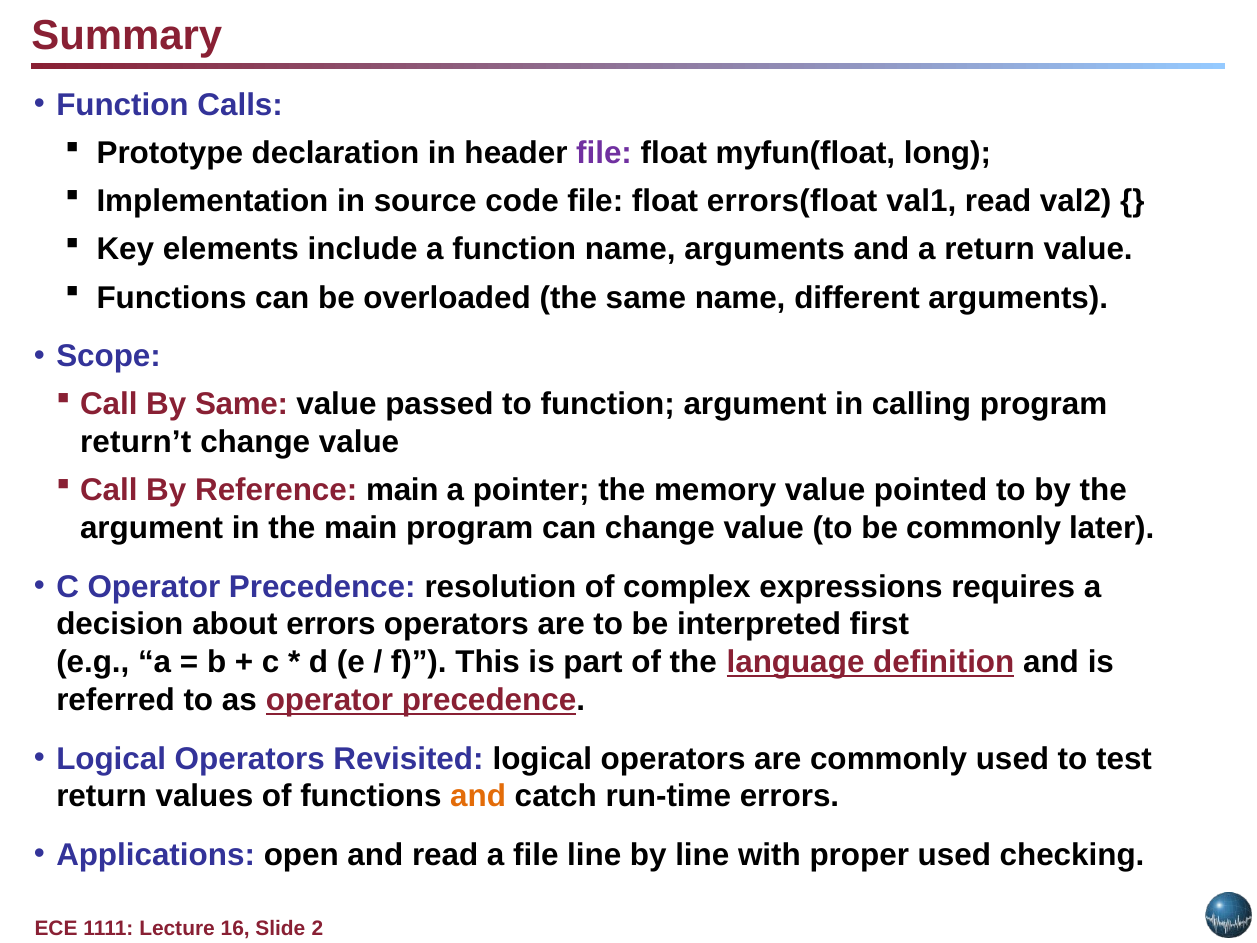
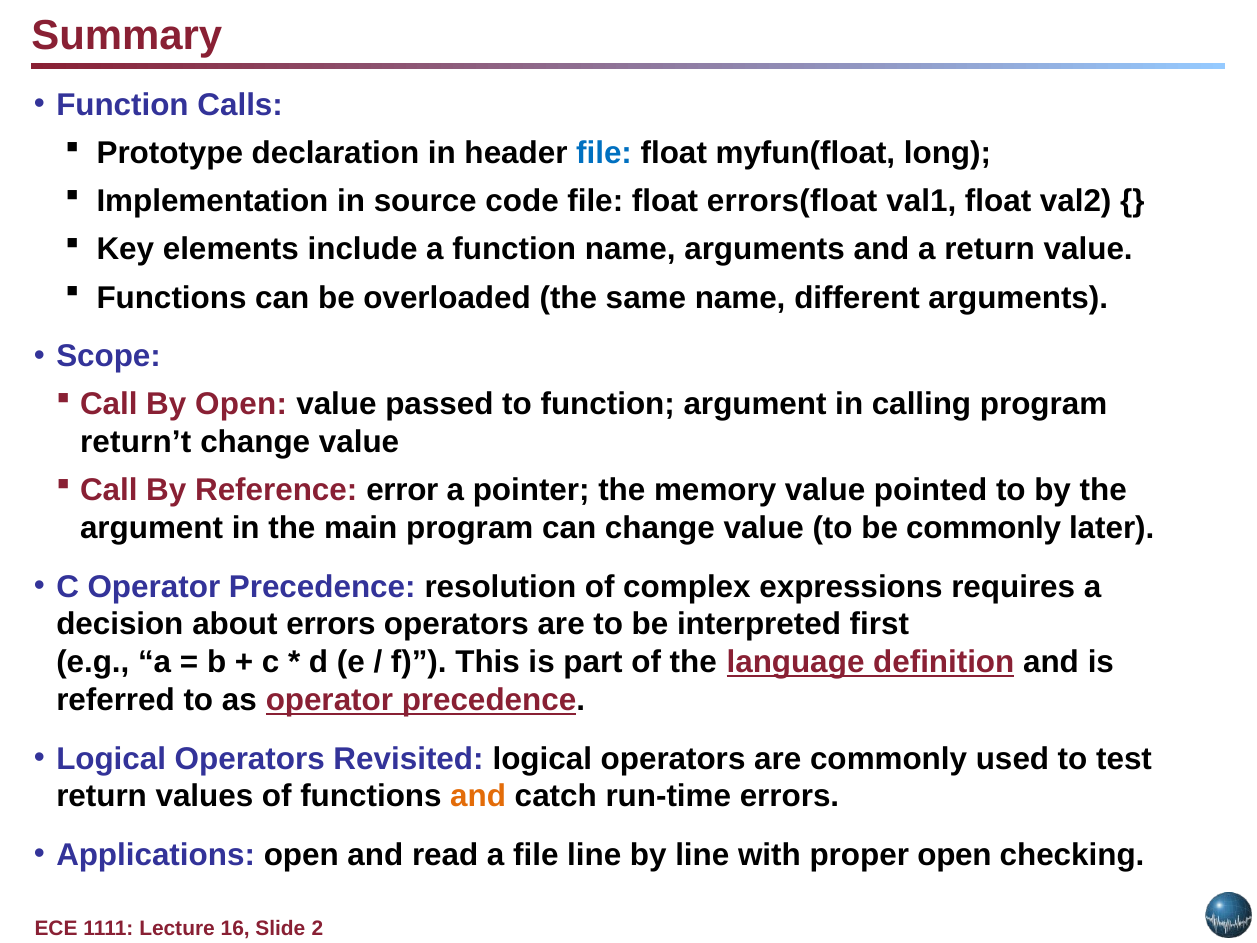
file colour: purple -> blue (604, 153)
val1 read: read -> float (998, 201)
By Same: Same -> Open (241, 404)
Reference main: main -> error (402, 490)
proper used: used -> open (954, 855)
